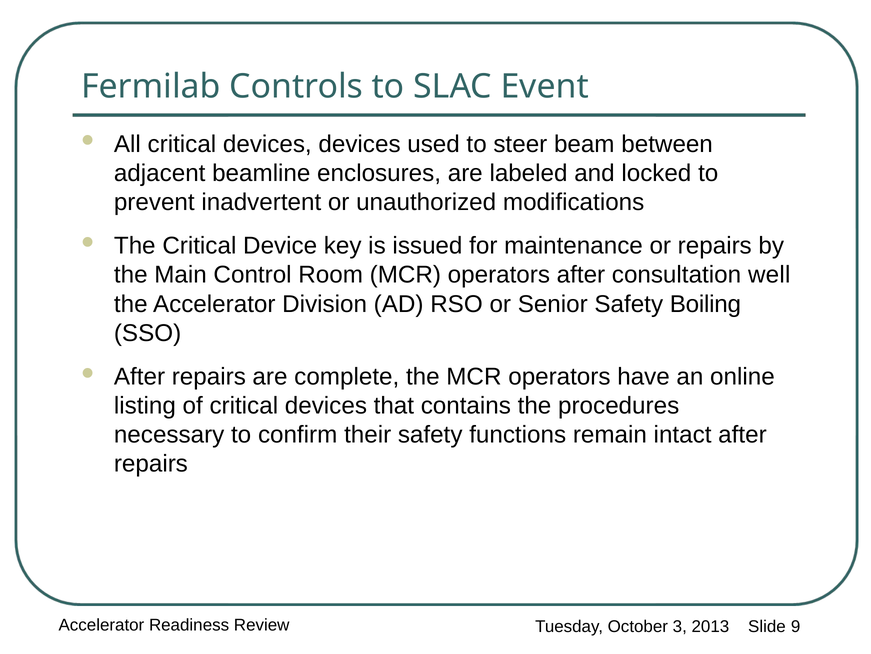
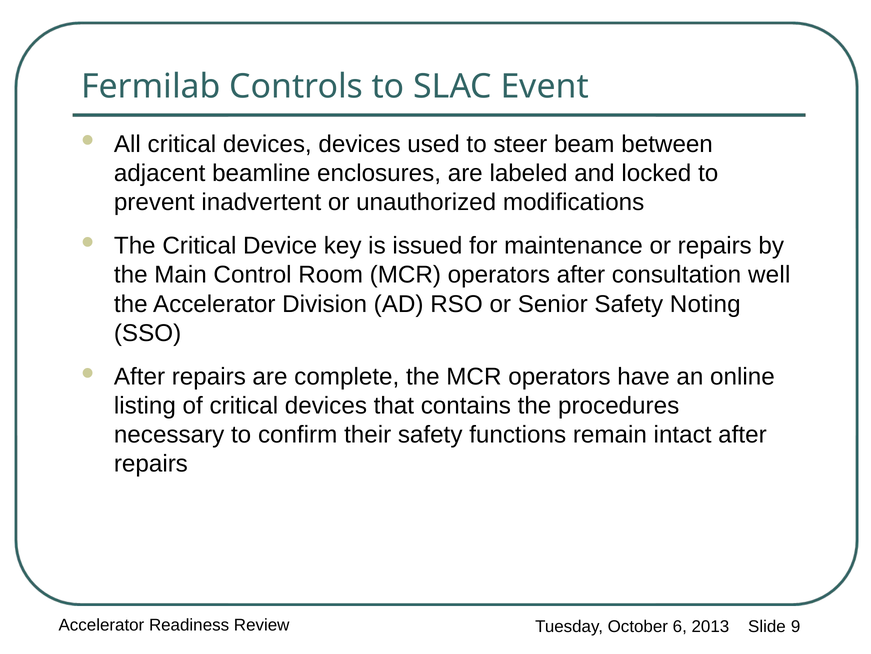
Boiling: Boiling -> Noting (705, 304)
3: 3 -> 6 (680, 626)
